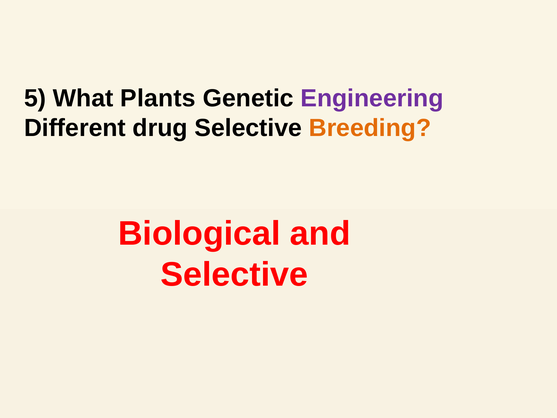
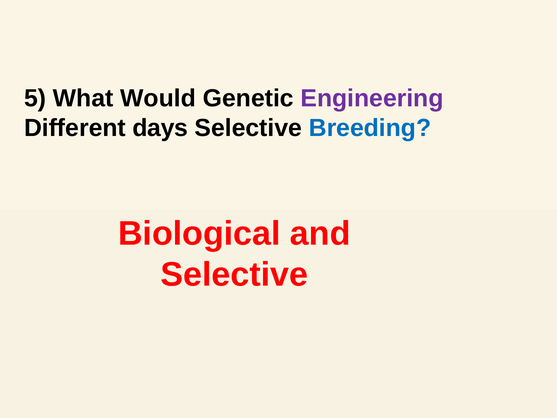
Plants: Plants -> Would (158, 98)
drug: drug -> days (160, 128)
Breeding colour: orange -> blue (370, 128)
